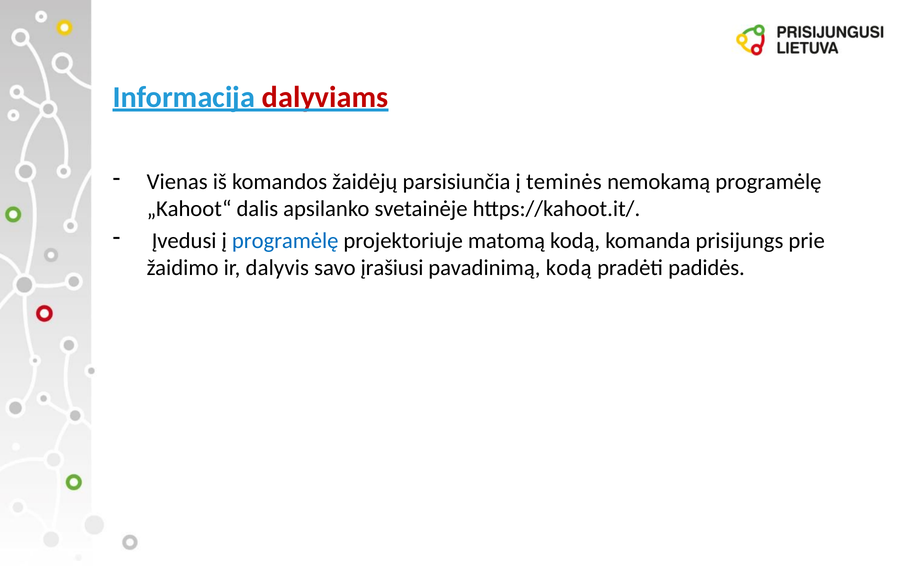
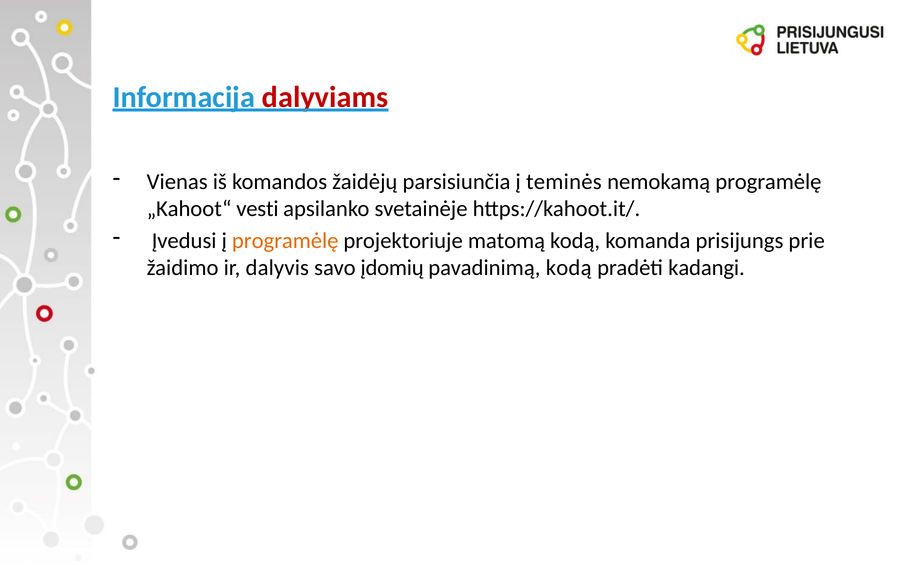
dalis: dalis -> vesti (257, 209)
programėlę colour: blue -> orange (285, 241)
įrašiusi: įrašiusi -> įdomių (392, 268)
padidės: padidės -> kadangi (706, 268)
